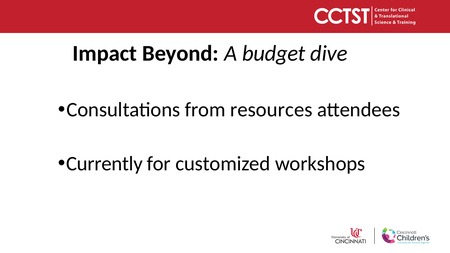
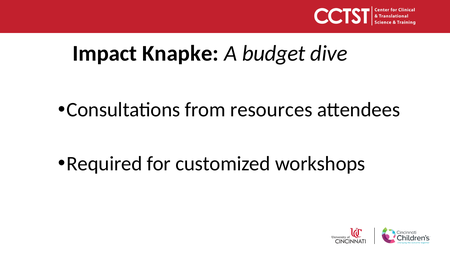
Beyond: Beyond -> Knapke (180, 53)
Currently: Currently -> Required (104, 164)
